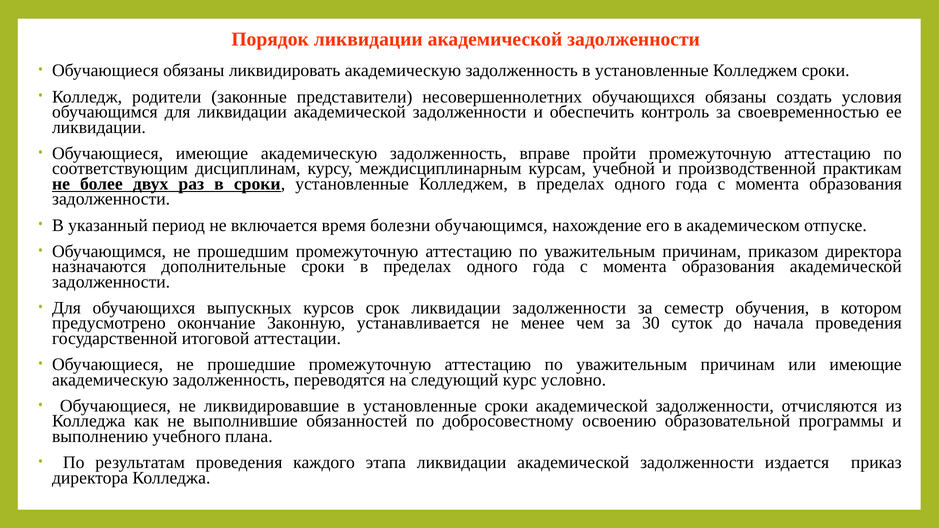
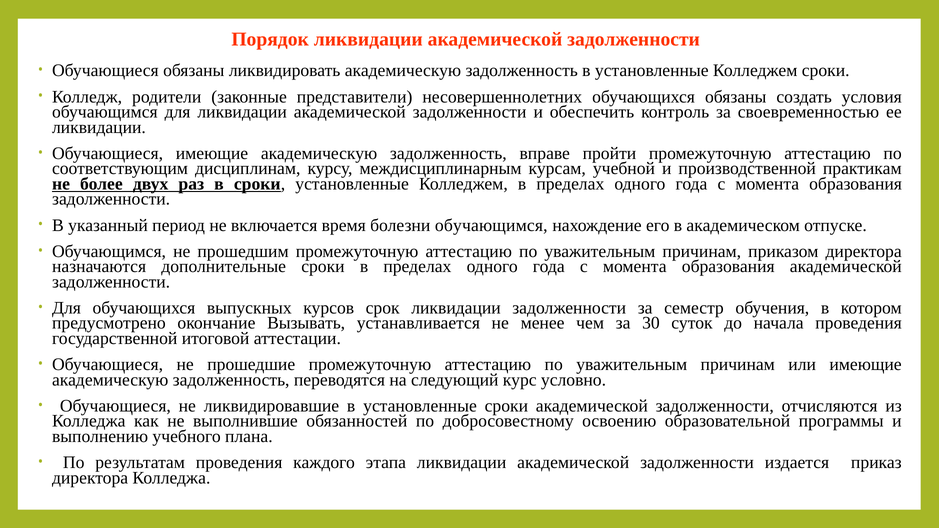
Законную: Законную -> Вызывать (306, 323)
